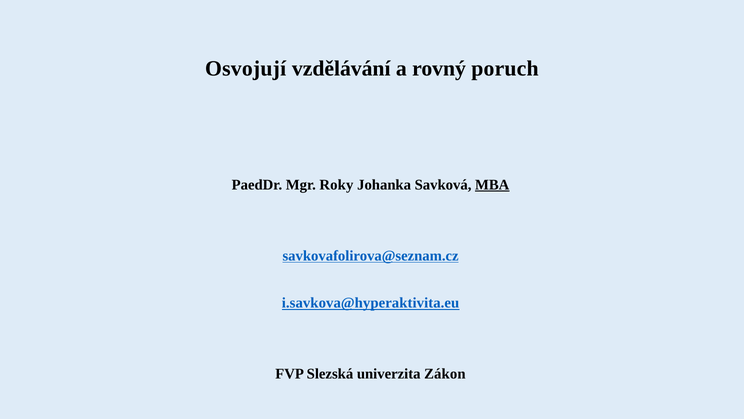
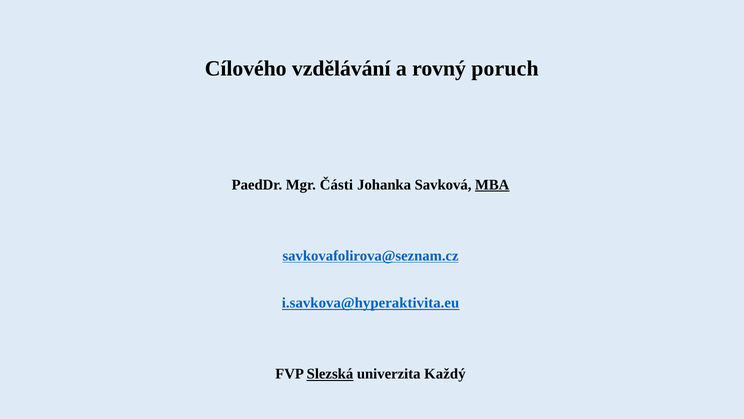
Osvojují: Osvojují -> Cílového (246, 68)
Roky: Roky -> Části (336, 184)
Slezská underline: none -> present (330, 374)
Zákon: Zákon -> Každý (445, 374)
